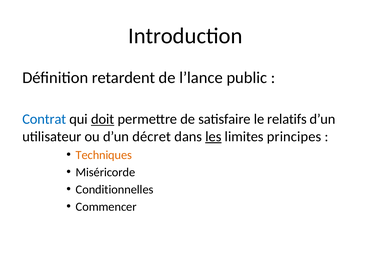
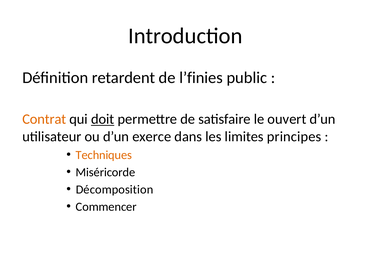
l’lance: l’lance -> l’finies (201, 78)
Contrat colour: blue -> orange (44, 119)
relatifs: relatifs -> ouvert (287, 119)
décret: décret -> exerce (152, 137)
les underline: present -> none (213, 137)
Conditionnelles: Conditionnelles -> Décomposition (115, 190)
